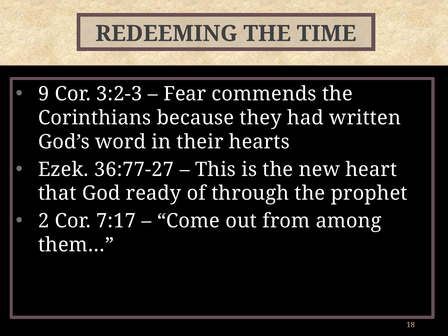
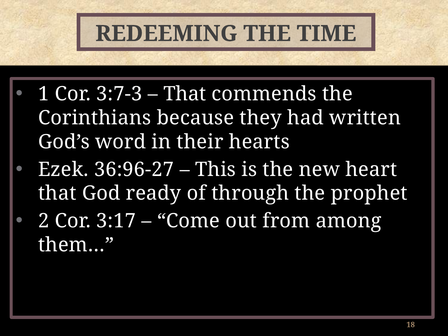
9: 9 -> 1 (44, 94)
3:2-3: 3:2-3 -> 3:7-3 (119, 94)
Fear: Fear -> That (185, 94)
36:77-27: 36:77-27 -> 36:96-27 (134, 169)
7:17: 7:17 -> 3:17 (116, 221)
